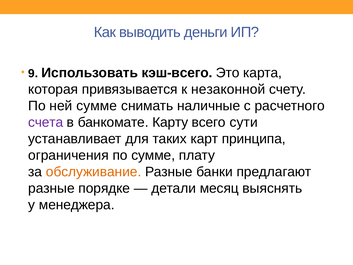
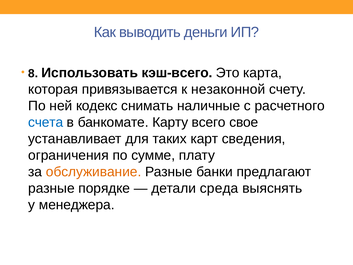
9: 9 -> 8 (33, 73)
ней сумме: сумме -> кодекс (97, 106)
счета colour: purple -> blue (46, 122)
сути: сути -> свое (244, 122)
принципа: принципа -> сведения (254, 139)
месяц: месяц -> среда (219, 188)
